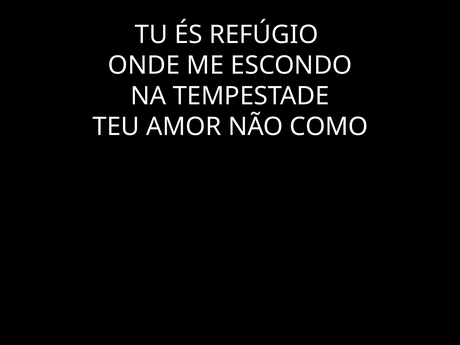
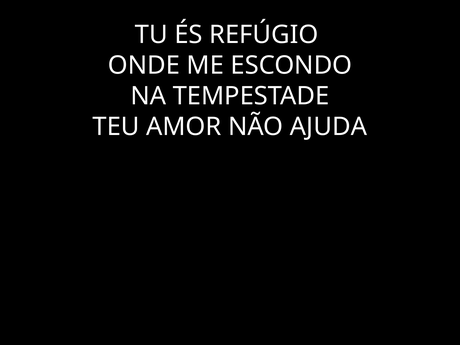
COMO: COMO -> AJUDA (329, 127)
